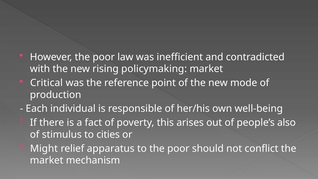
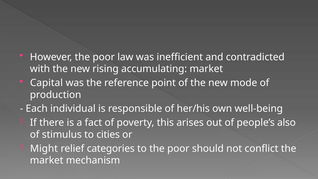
policymaking: policymaking -> accumulating (154, 69)
Critical: Critical -> Capital (46, 83)
apparatus: apparatus -> categories (111, 148)
